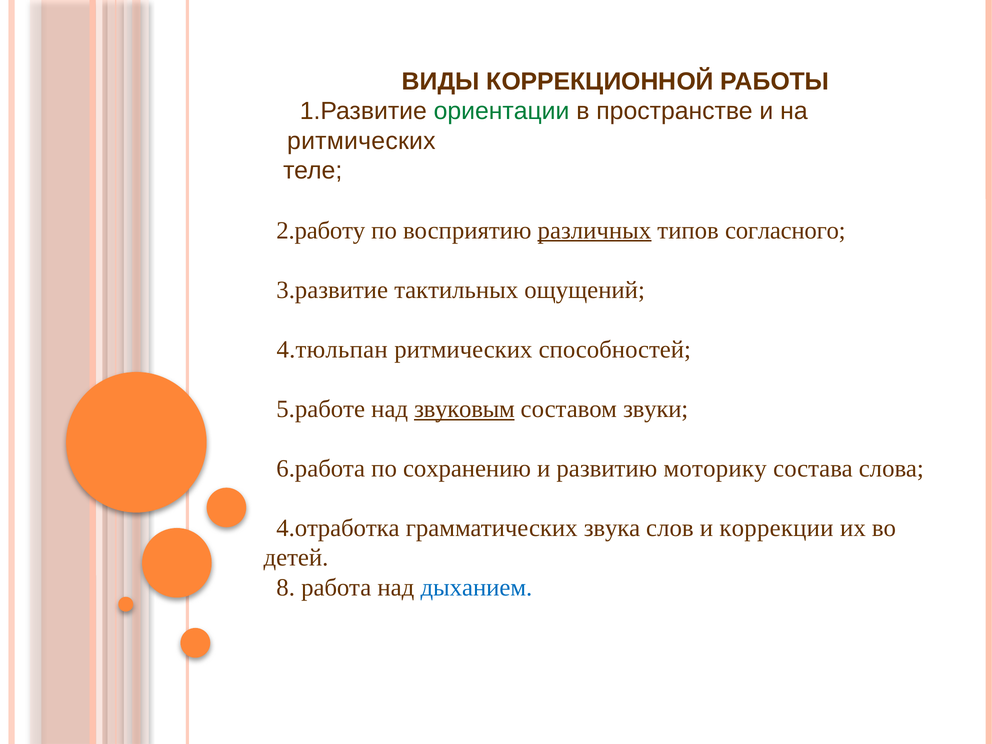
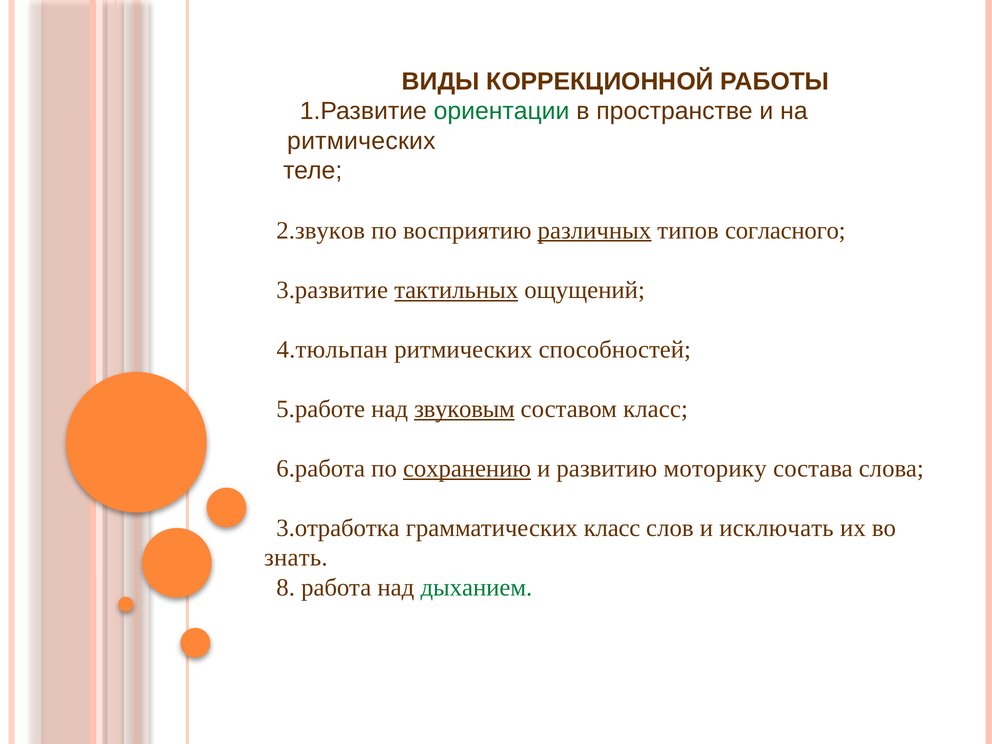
2.работу: 2.работу -> 2.звуков (321, 230)
тактильных underline: none -> present (456, 290)
составом звуки: звуки -> класс (656, 409)
сохранению underline: none -> present (467, 468)
4.отработка: 4.отработка -> 3.отработка (338, 528)
грамматических звука: звука -> класс (612, 528)
коррекции: коррекции -> исключать (776, 528)
детей: детей -> знать (296, 558)
дыханием colour: blue -> green (476, 587)
